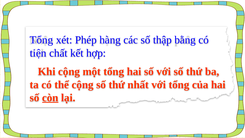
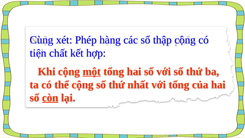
Tổng: Tổng -> Cùng (42, 40)
thập bằng: bằng -> cộng (185, 40)
một underline: none -> present (92, 71)
